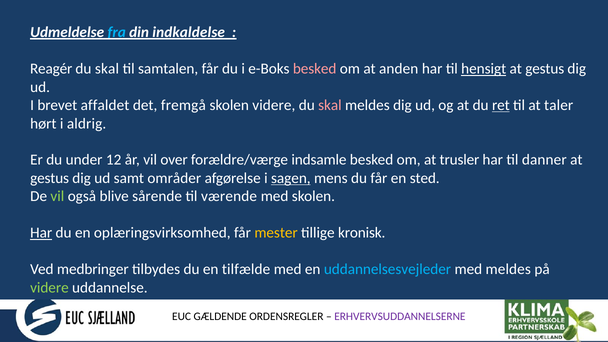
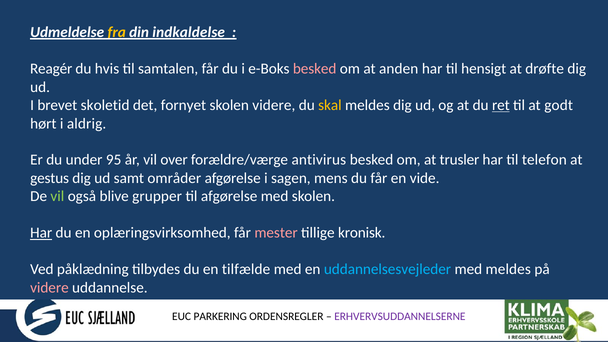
fra colour: light blue -> yellow (117, 32)
skal: skal -> hvis (107, 69)
hensigt underline: present -> none (484, 69)
gestus: gestus -> drøfte (545, 69)
affaldet: affaldet -> skoletid (105, 105)
fremgå: fremgå -> fornyet (183, 105)
skal colour: pink -> yellow (330, 105)
taler: taler -> godt (559, 105)
12: 12 -> 95 (114, 160)
indsamle: indsamle -> antivirus (319, 160)
danner: danner -> telefon (544, 160)
sagen underline: present -> none (291, 178)
sted: sted -> vide (425, 178)
sårende: sårende -> grupper (157, 196)
til værende: værende -> afgørelse (229, 196)
mester colour: yellow -> pink (276, 233)
medbringer: medbringer -> påklædning (93, 269)
videre colour: light green -> pink (49, 288)
GÆLDENDE: GÆLDENDE -> PARKERING (220, 316)
